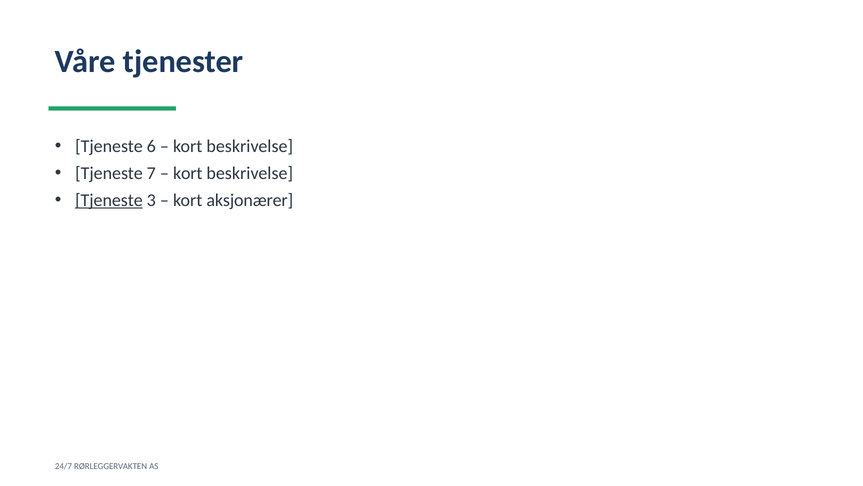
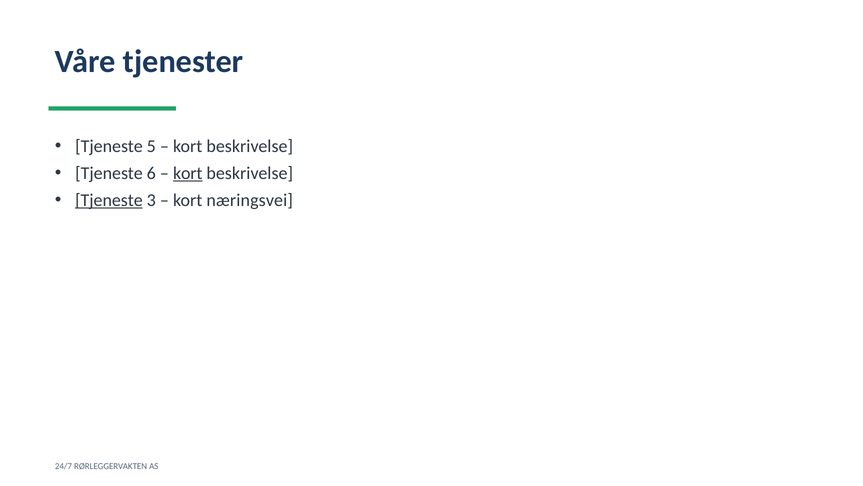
6: 6 -> 5 (151, 146)
7: 7 -> 6 (151, 173)
kort underline: none -> present (188, 173)
aksjonærer: aksjonærer -> næringsvei (250, 200)
